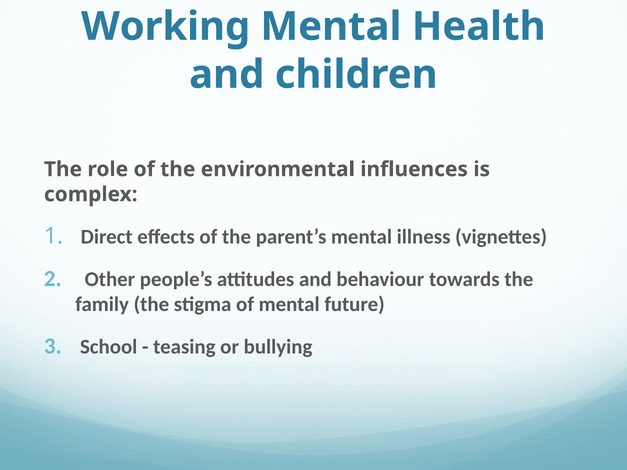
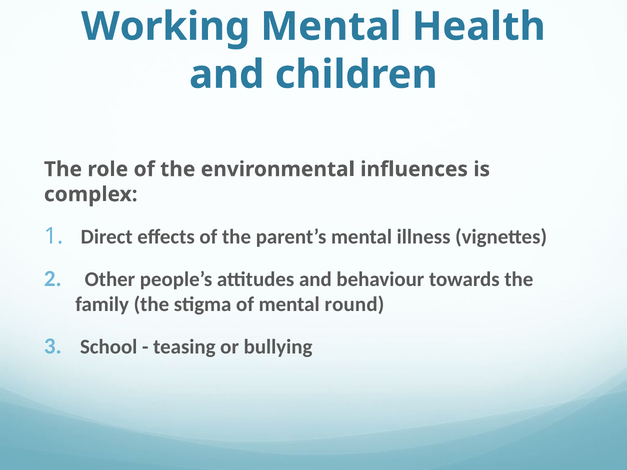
future: future -> round (354, 305)
